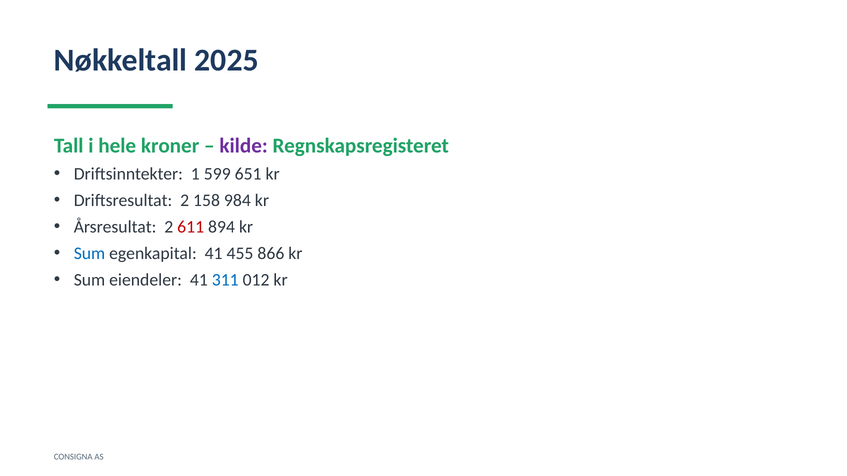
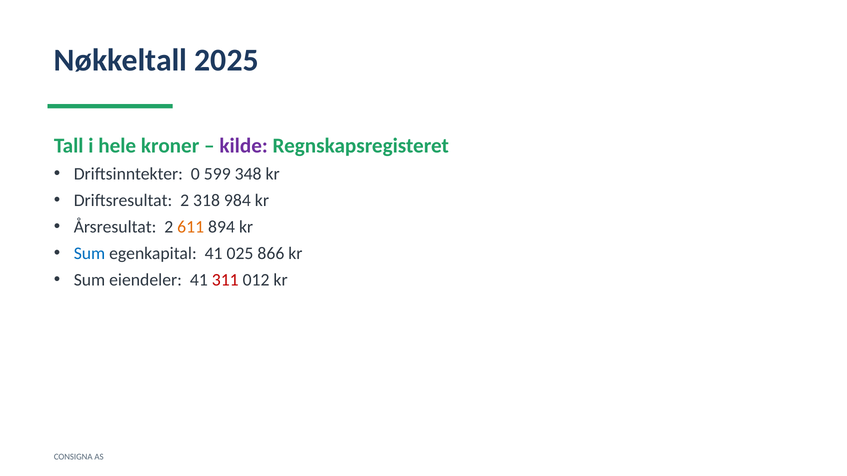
1: 1 -> 0 (195, 174)
651: 651 -> 348 (248, 174)
158: 158 -> 318 (207, 201)
611 colour: red -> orange (191, 227)
455: 455 -> 025 (240, 254)
311 colour: blue -> red (225, 280)
